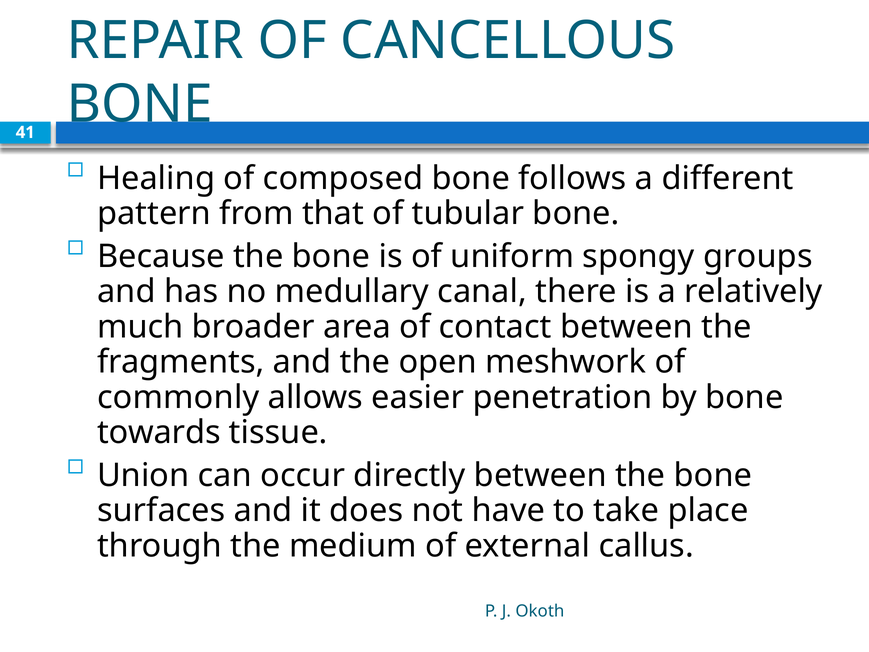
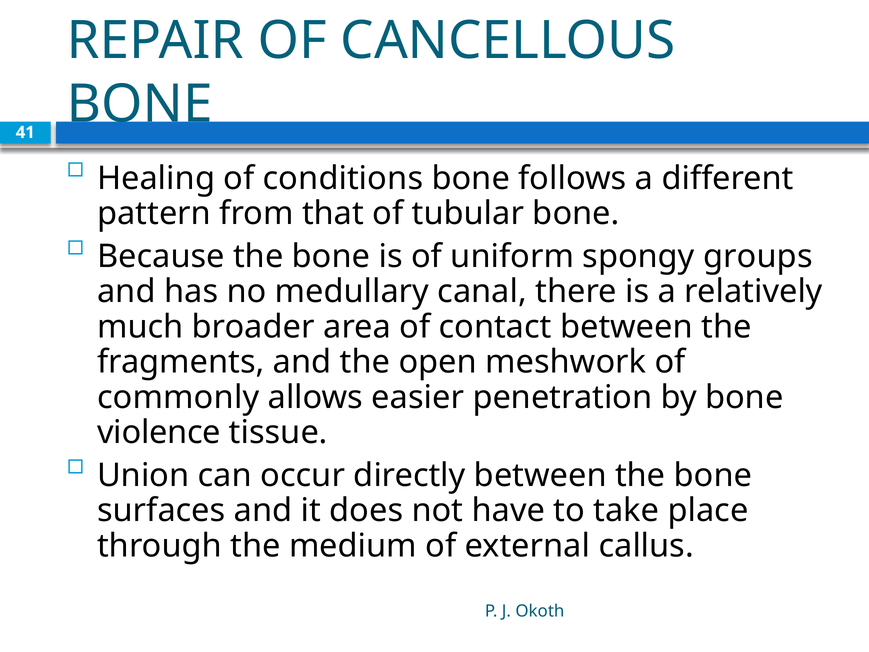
composed: composed -> conditions (343, 178)
towards: towards -> violence (159, 432)
